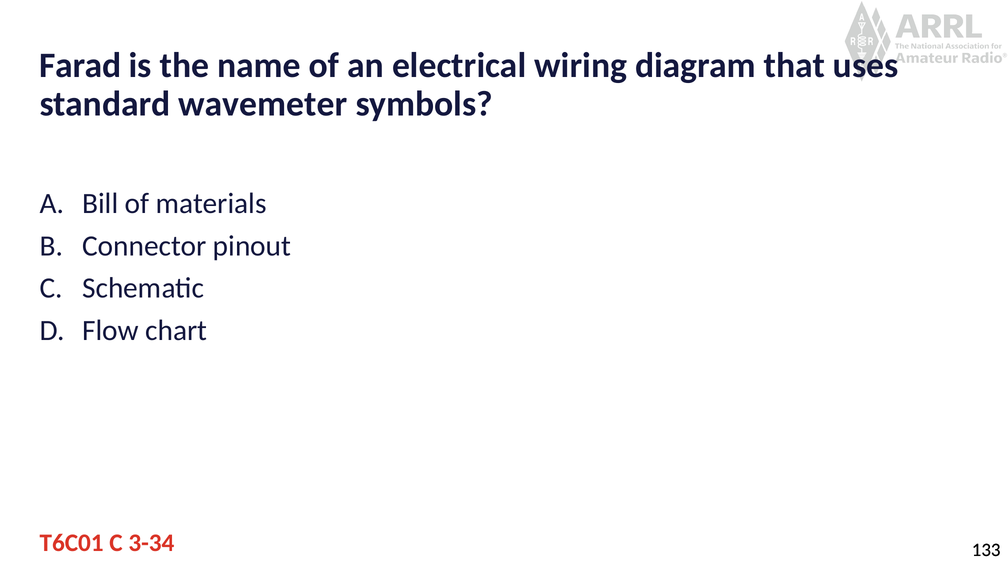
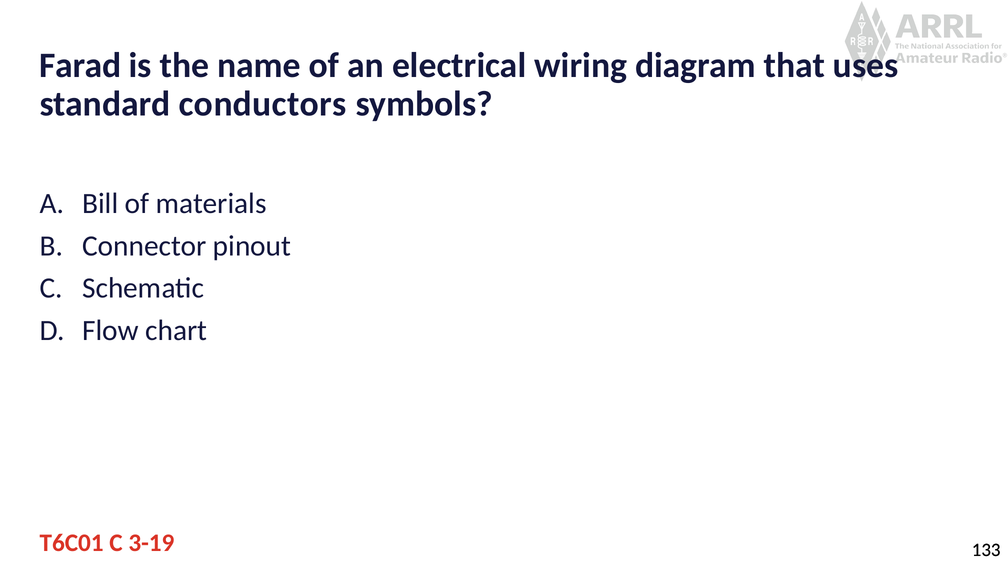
wavemeter: wavemeter -> conductors (263, 104)
3-34: 3-34 -> 3-19 (151, 543)
